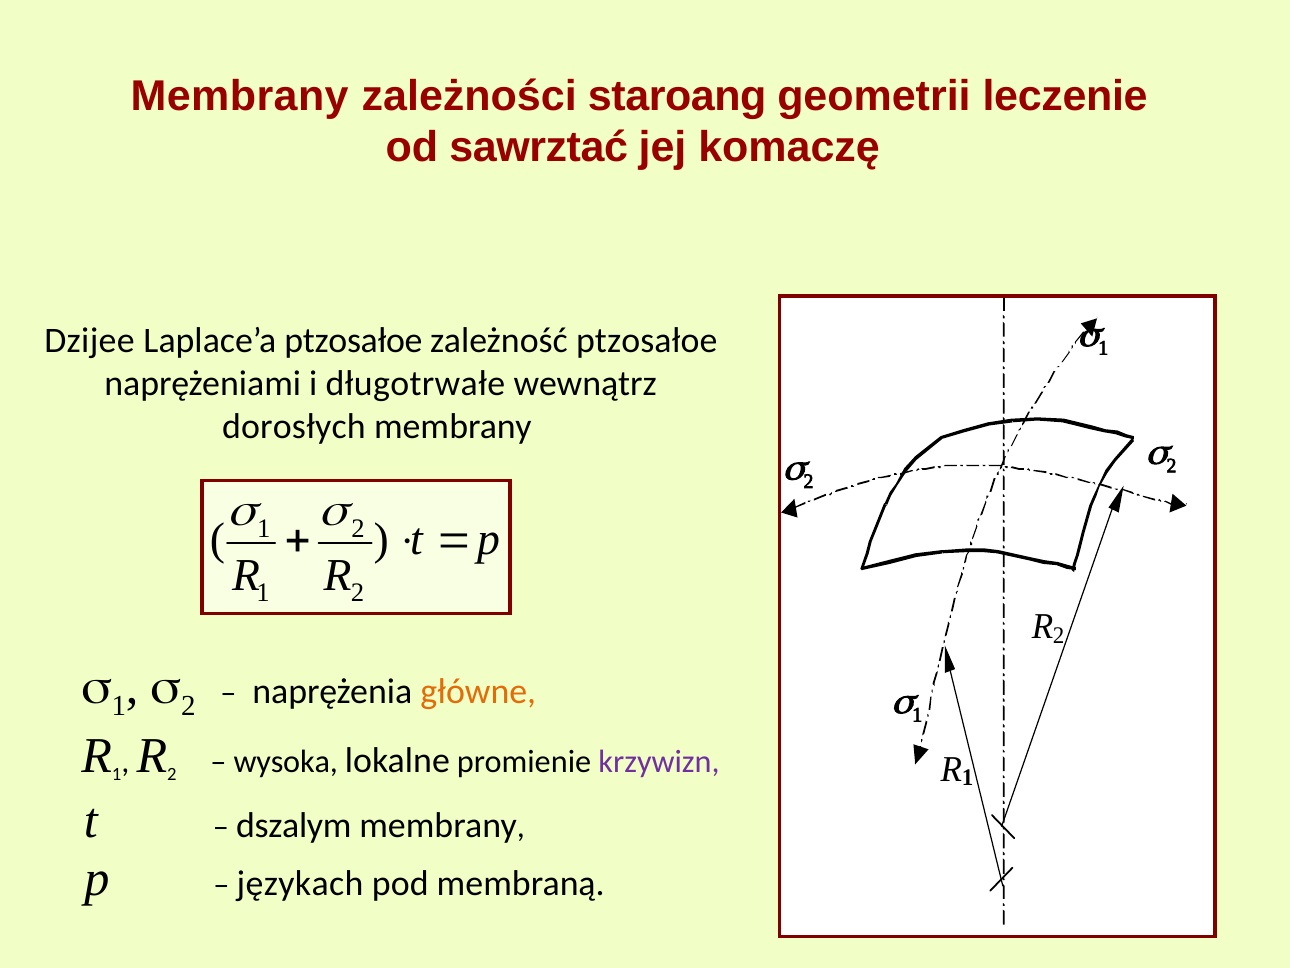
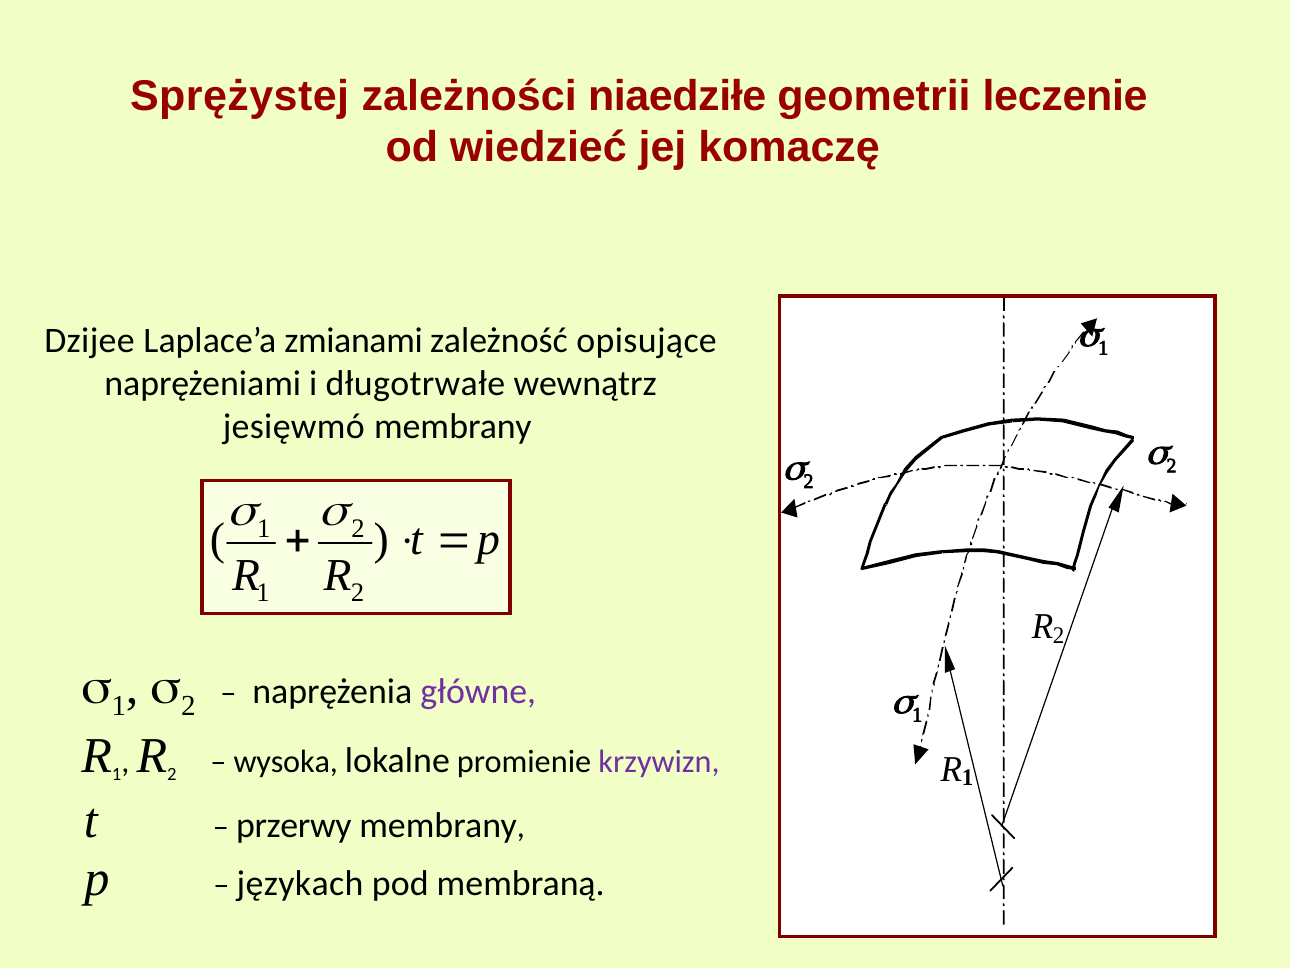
Membrany: Membrany -> Sprężystej (240, 96)
staroang: staroang -> niaedziłe (677, 96)
sawrztać: sawrztać -> wiedzieć (538, 148)
Laplace’a ptzosałoe: ptzosałoe -> zmianami (354, 341)
zależność ptzosałoe: ptzosałoe -> opisujące (647, 341)
dorosłych: dorosłych -> jesięwmó (294, 427)
główne colour: orange -> purple (478, 691)
dszalym: dszalym -> przerwy (294, 825)
